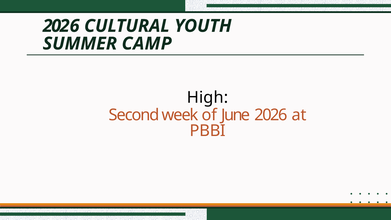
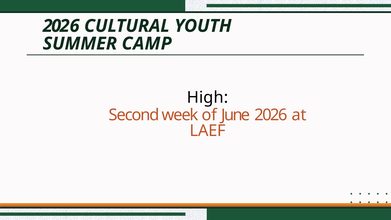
PBBI: PBBI -> LAEF (208, 131)
